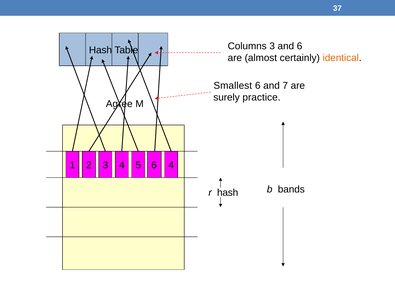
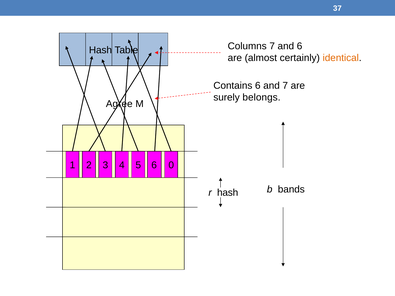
Columns 3: 3 -> 7 (272, 46)
Smallest: Smallest -> Contains (233, 86)
practice: practice -> belongs (261, 97)
4 4: 4 -> 0 (171, 165)
